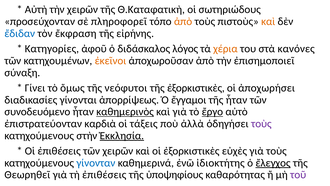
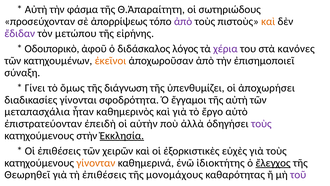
τὴν χειρῶν: χειρῶν -> φάσμα (83, 10)
Θ.Καταφατικὴ: Θ.Καταφατικὴ -> Θ.Ἀπαραίτητη (151, 10)
πληροφορεῖ: πληροφορεῖ -> ἀπορρίψεως (119, 21)
ἀπὸ colour: orange -> purple (183, 21)
ἔδιδαν colour: blue -> purple (20, 33)
ἔκφραση: ἔκφραση -> μετώπου (76, 33)
Κατηγορίες: Κατηγορίες -> Ὁδοιπορικὸ (52, 49)
χέρια colour: orange -> purple (225, 49)
νεόφυτοι: νεόφυτοι -> διάγνωση (126, 88)
τῆς ἐξορκιστικὲς: ἐξορκιστικὲς -> ὑπενθυμίζει (196, 88)
ἀπορρίψεως: ἀπορρίψεως -> σφοδρότητα (129, 100)
τῆς ἦταν: ἦταν -> αὐτὴ (237, 100)
συνοδευόμενο: συνοδευόμενο -> μεταπασχάλια (37, 112)
καθημερινὸς underline: present -> none (125, 112)
ἔργο underline: present -> none (212, 112)
καρδιὰ: καρδιὰ -> ἐπειδὴ (100, 123)
τάξεις: τάξεις -> αὐτὴν (144, 123)
γίνονταν colour: blue -> orange (96, 163)
ὑποψηφίους: ὑποψηφίους -> μονομάχους (174, 174)
